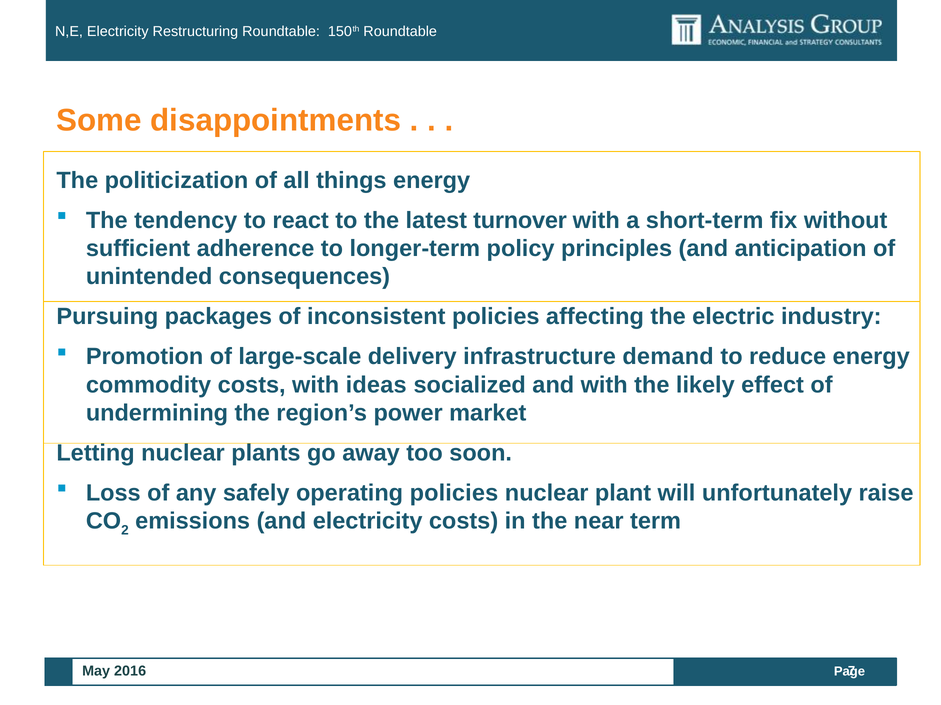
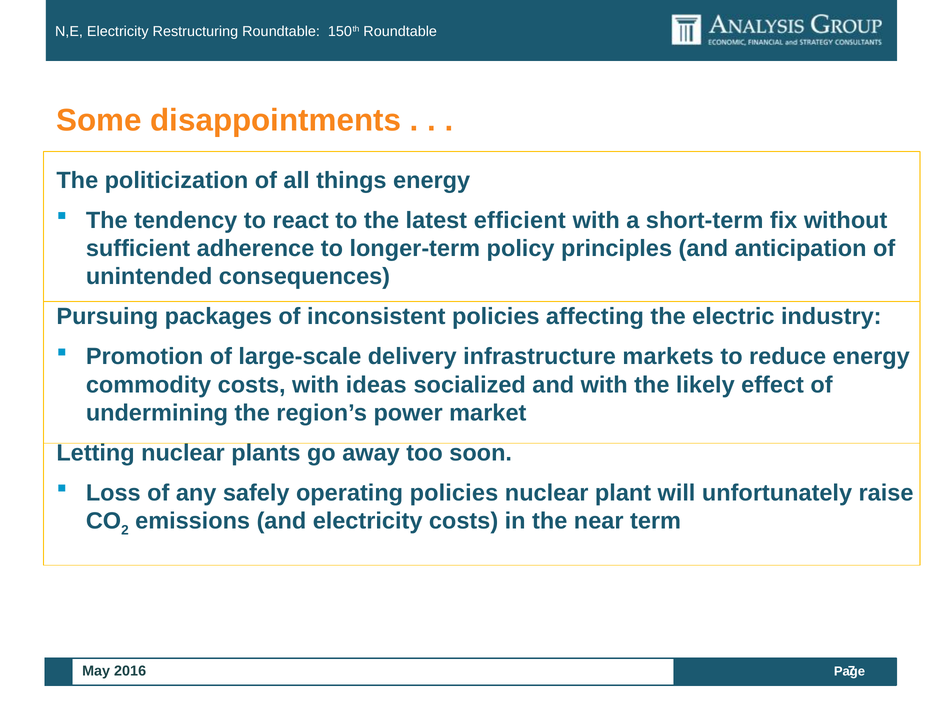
turnover: turnover -> efficient (520, 221)
demand: demand -> markets (668, 357)
